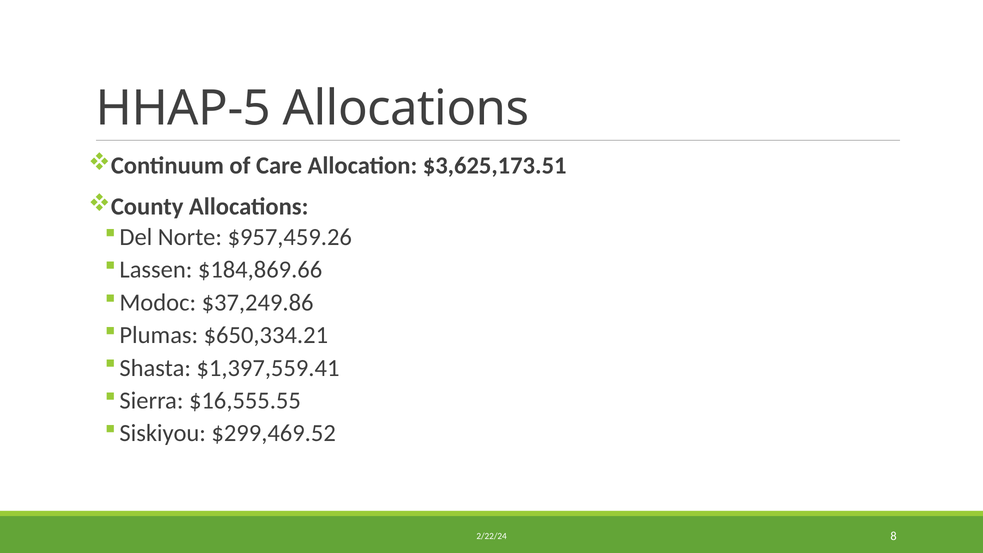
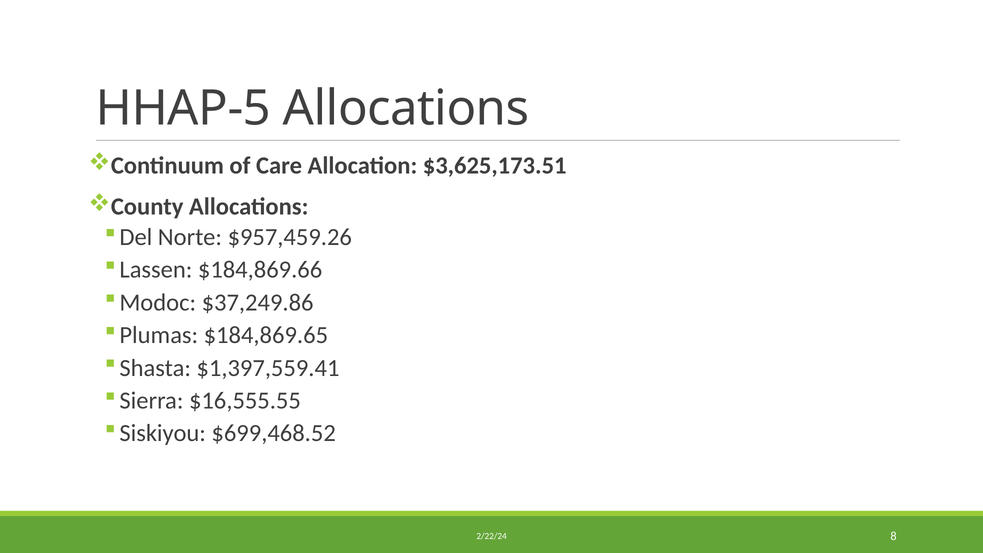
$650,334.21: $650,334.21 -> $184,869.65 (266, 335)
$299,469.52: $299,469.52 -> $699,468.52 (274, 433)
